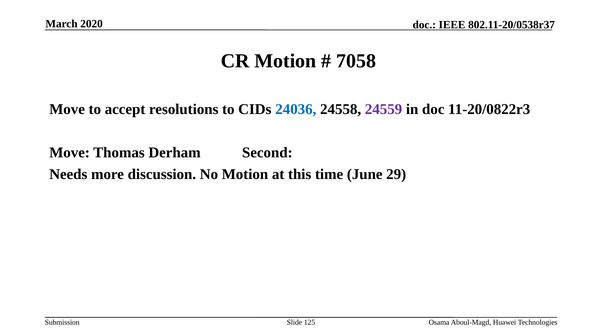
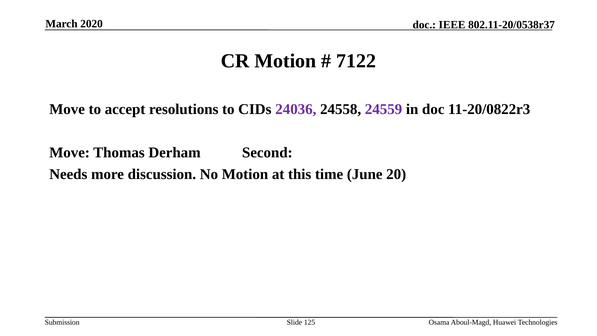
7058: 7058 -> 7122 (356, 61)
24036 colour: blue -> purple (296, 109)
29: 29 -> 20 (396, 174)
